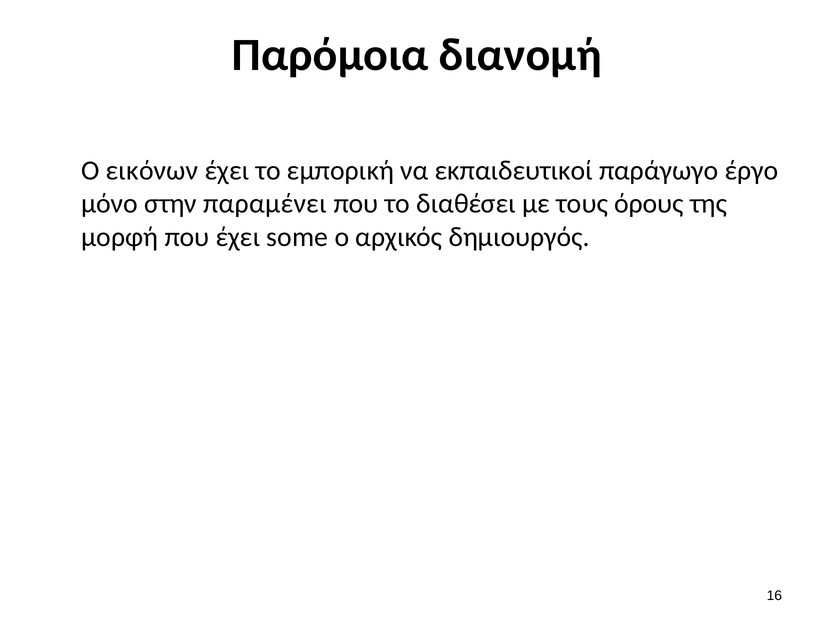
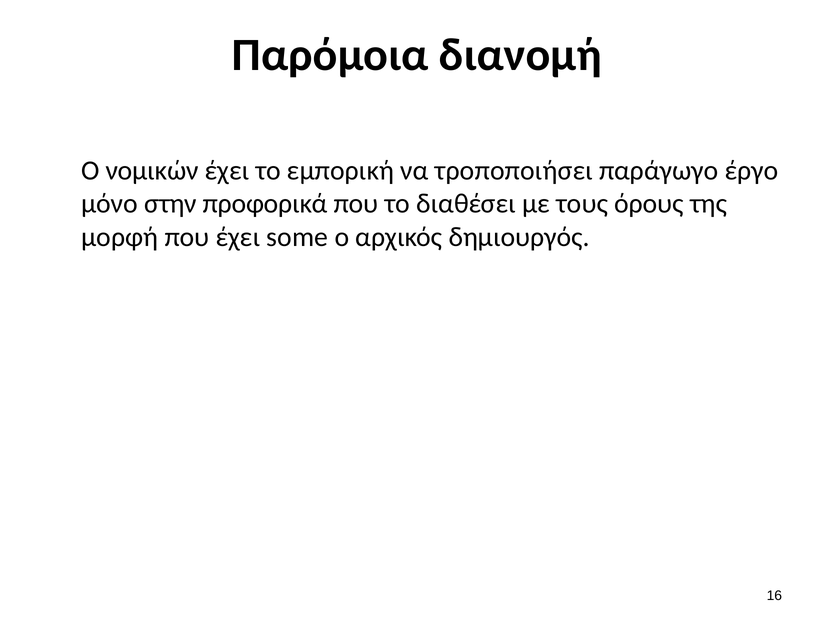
εικόνων: εικόνων -> νομικών (152, 170)
εκπαιδευτικοί: εκπαιδευτικοί -> τροποποιήσει (514, 170)
παραμένει: παραμένει -> προφορικά (265, 204)
